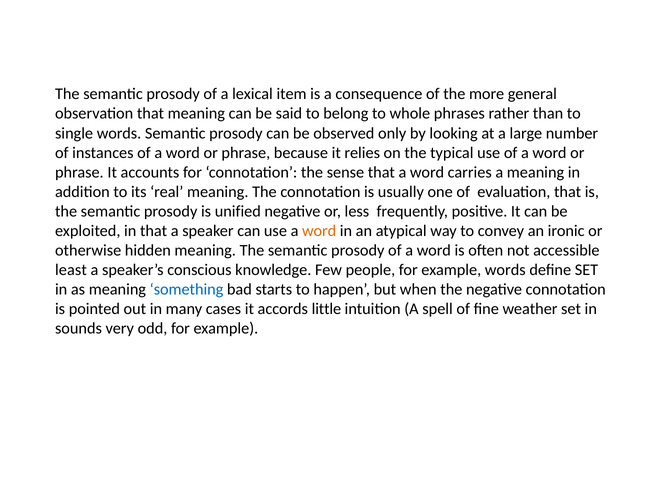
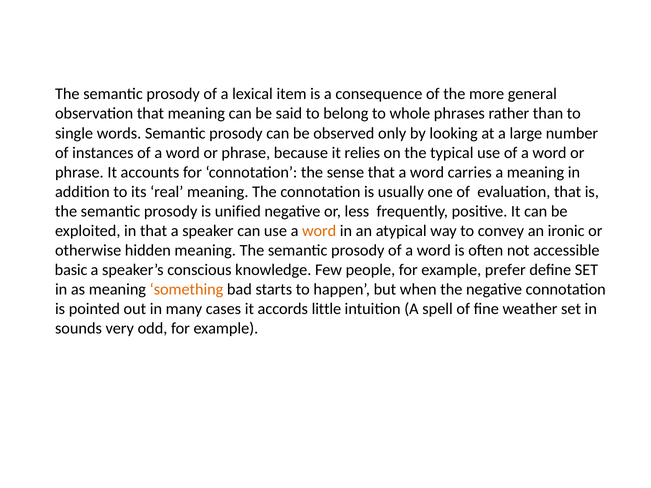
least: least -> basic (71, 270)
example words: words -> prefer (505, 270)
something colour: blue -> orange (187, 289)
